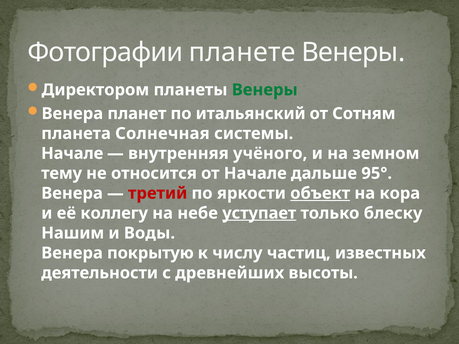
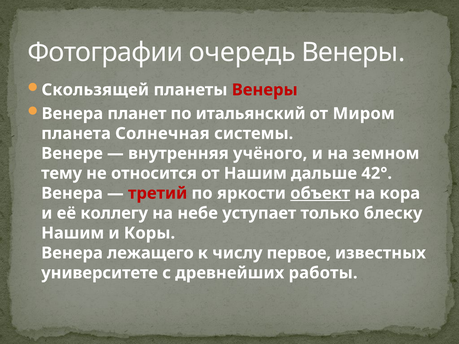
планете: планете -> очередь (242, 52)
Директором: Директором -> Скользящей (95, 90)
Венеры colour: green -> red (265, 90)
Сотням: Сотням -> Миром (364, 114)
Начале: Начале -> Венере (72, 154)
от Начале: Начале -> Нашим (255, 173)
95°: 95° -> 42° (377, 173)
уступает underline: present -> none (259, 213)
Воды: Воды -> Коры (150, 233)
покрытую: покрытую -> лежащего (150, 253)
частиц: частиц -> первое (299, 253)
деятельности: деятельности -> университете (100, 273)
высоты: высоты -> работы (323, 273)
